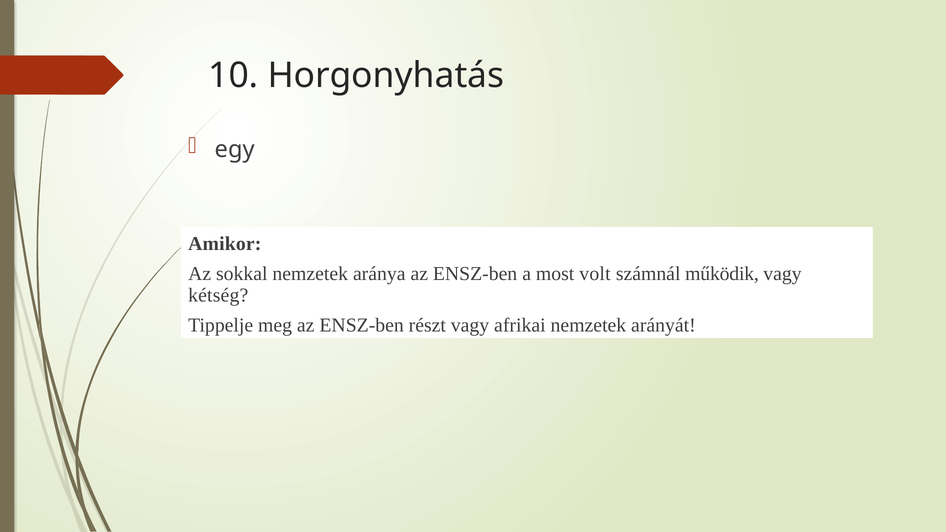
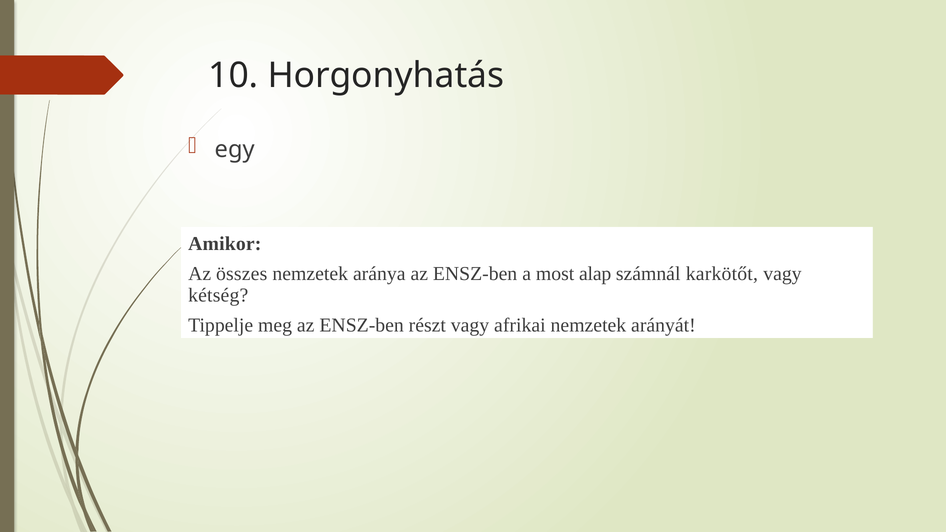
sokkal: sokkal -> összes (242, 274)
volt: volt -> alap (595, 274)
működik: működik -> karkötőt (722, 274)
